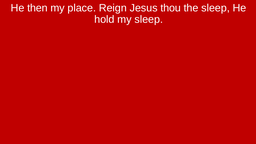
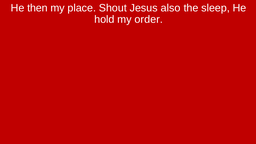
Reign: Reign -> Shout (113, 8)
thou: thou -> also (171, 8)
my sleep: sleep -> order (149, 19)
